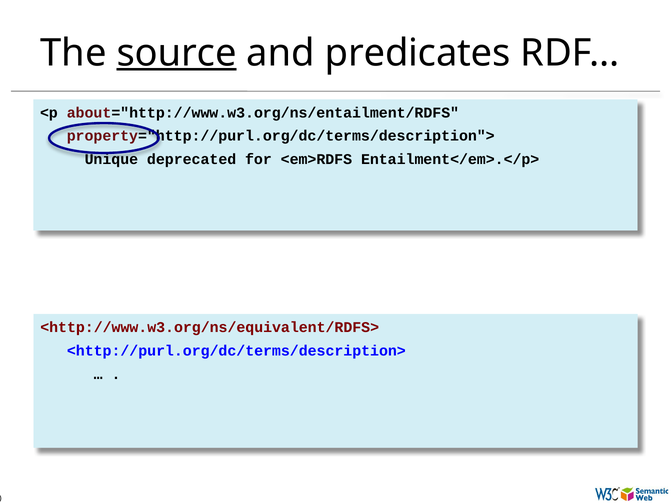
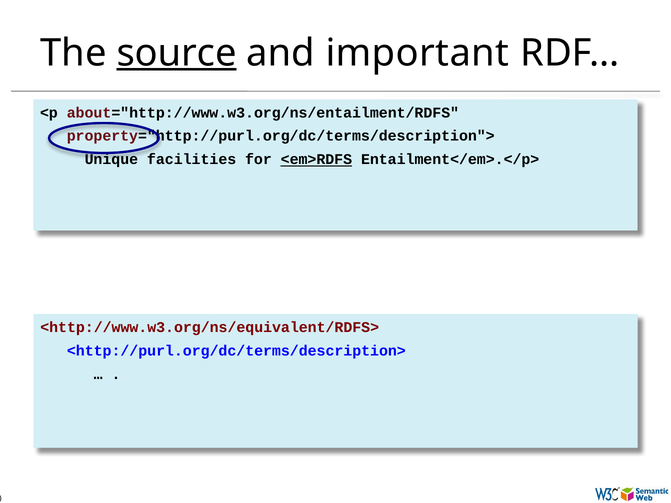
predicates: predicates -> important (417, 53)
deprecated: deprecated -> facilities (192, 160)
<em>RDFS underline: none -> present (316, 160)
